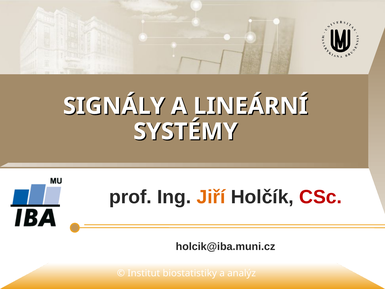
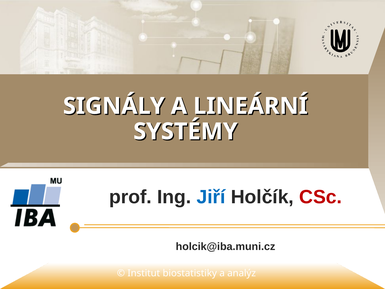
Jiří colour: orange -> blue (211, 197)
